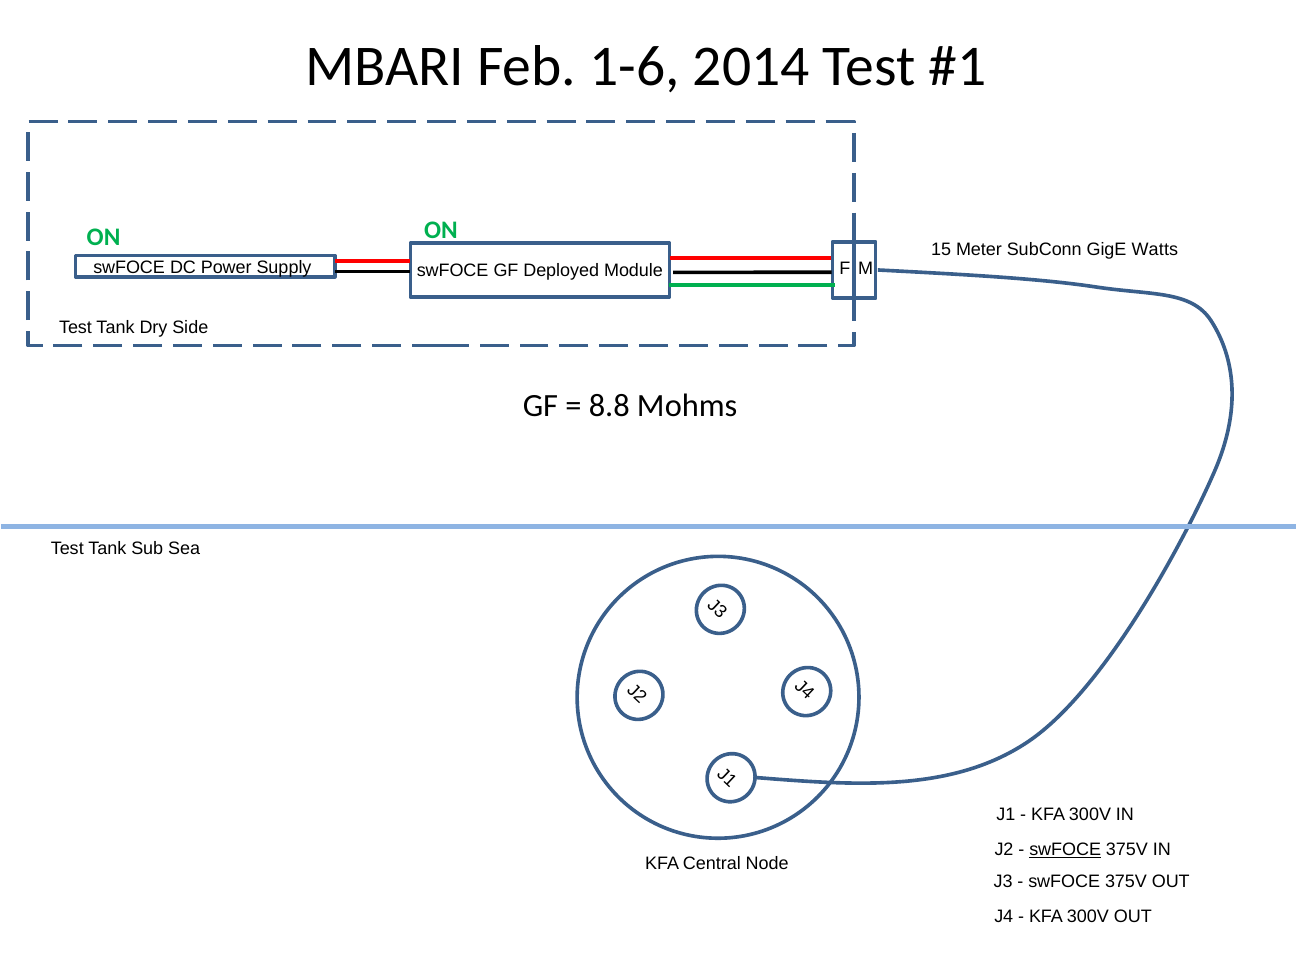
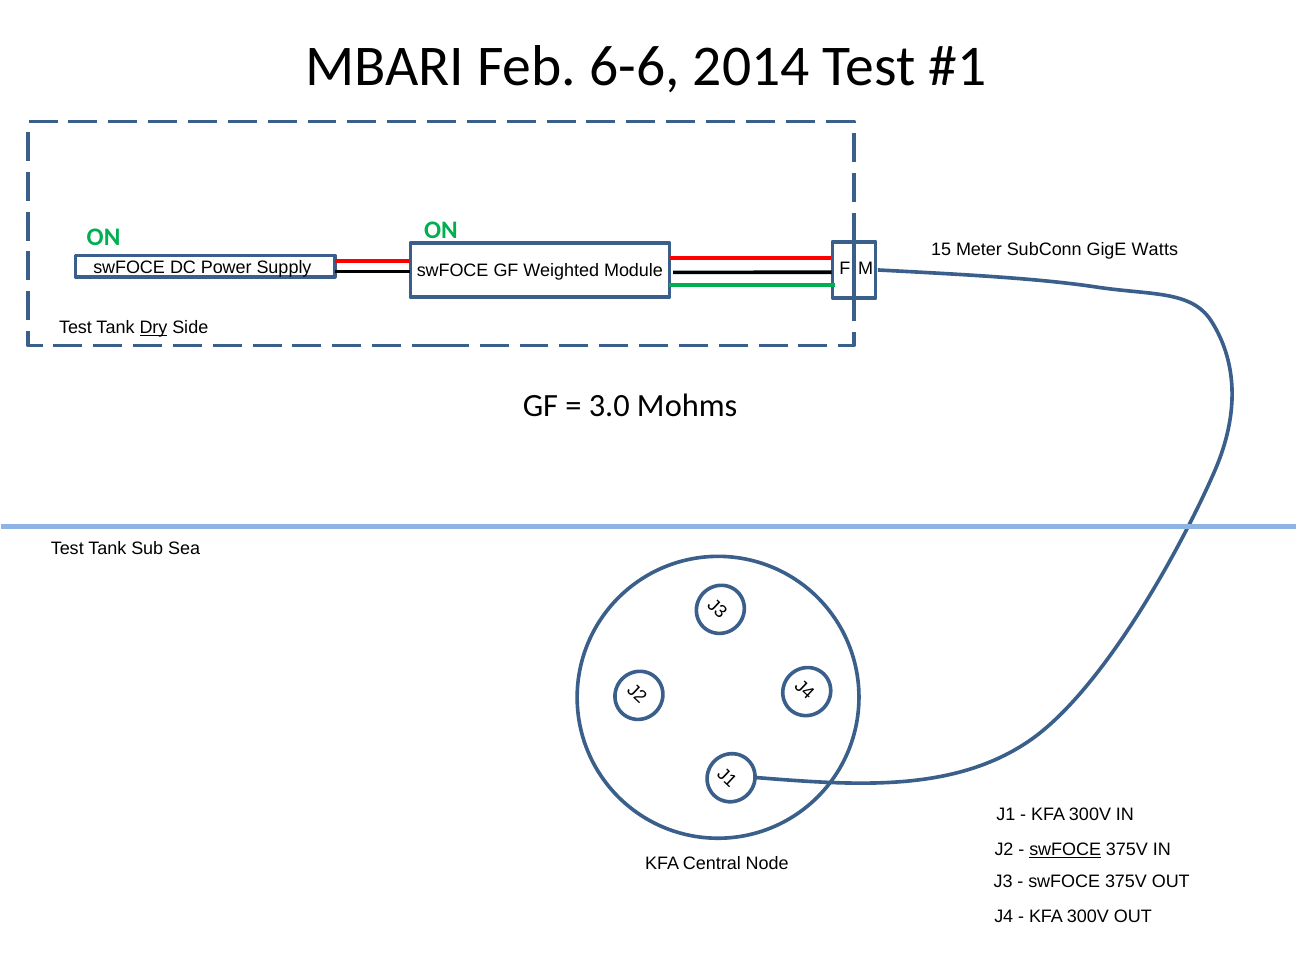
1-6: 1-6 -> 6-6 (635, 67)
Deployed: Deployed -> Weighted (561, 271)
Dry underline: none -> present (153, 327)
8.8: 8.8 -> 3.0 (609, 406)
